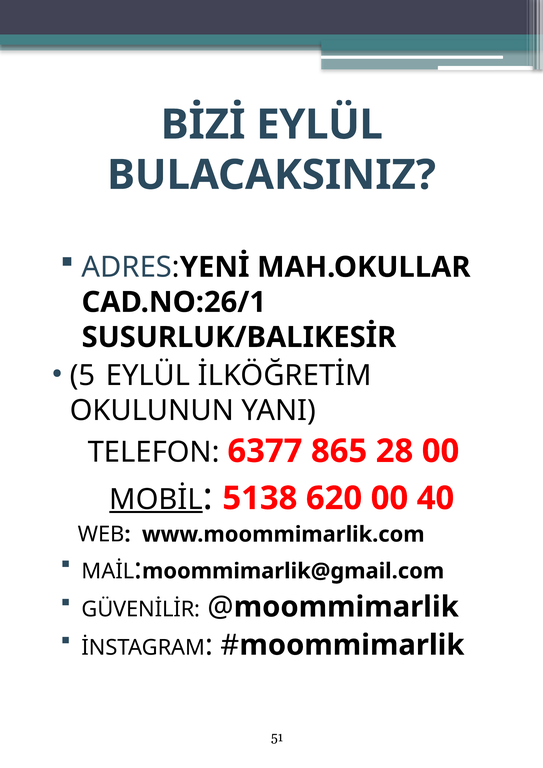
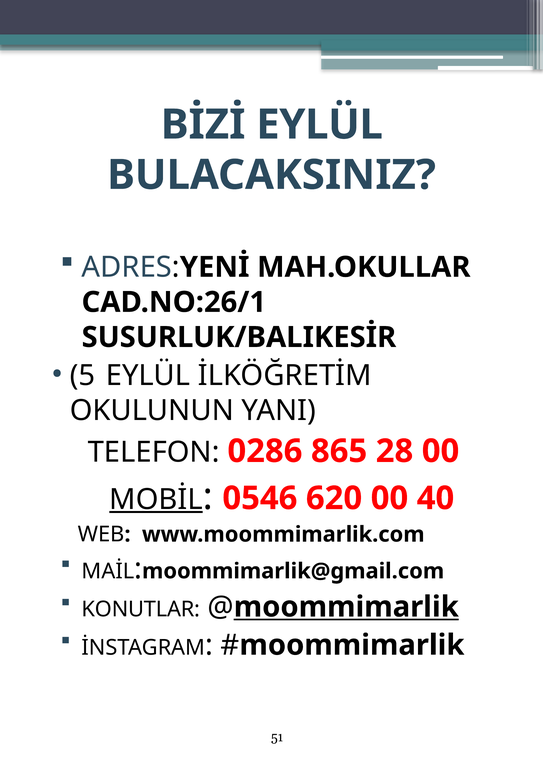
6377: 6377 -> 0286 (265, 451)
5138: 5138 -> 0546 (260, 498)
GÜVENİLİR: GÜVENİLİR -> KONUTLAR (141, 609)
moommimarlik underline: none -> present (346, 607)
